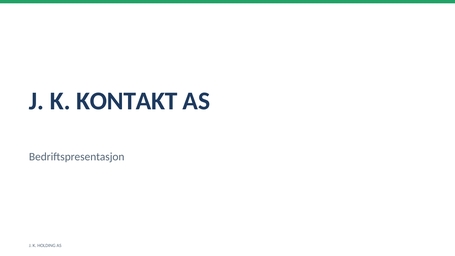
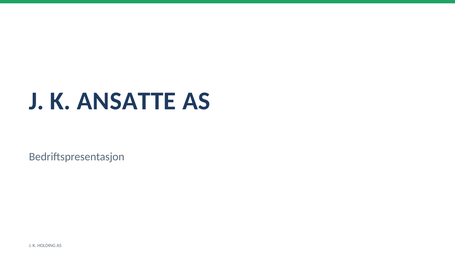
KONTAKT: KONTAKT -> ANSATTE (126, 101)
